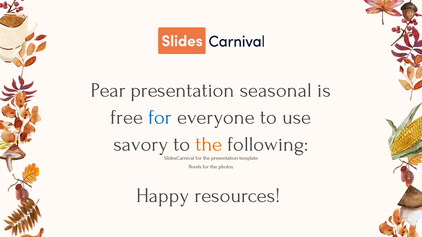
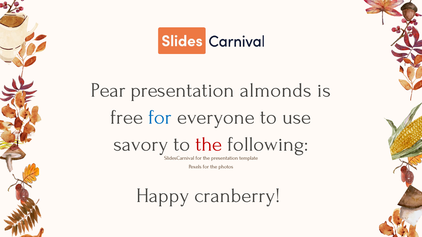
seasonal: seasonal -> almonds (276, 90)
the colour: orange -> red (209, 144)
resources: resources -> cranberry (237, 196)
